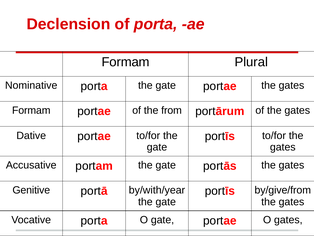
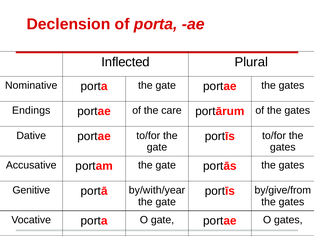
Formam: Formam -> Inflected (126, 62)
Formam: Formam -> Endings (31, 110)
from: from -> care (171, 110)
